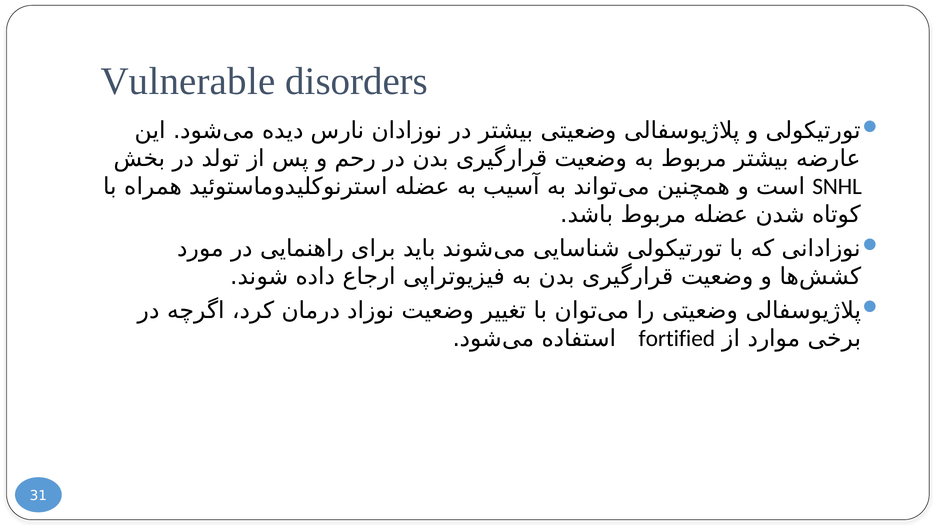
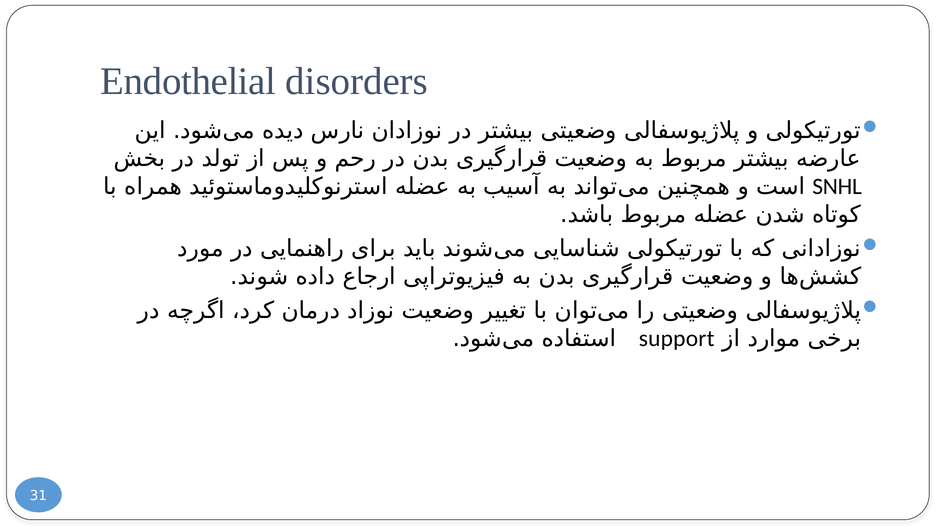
Vulnerable: Vulnerable -> Endothelial (188, 81)
fortified: fortified -> support (677, 338)
